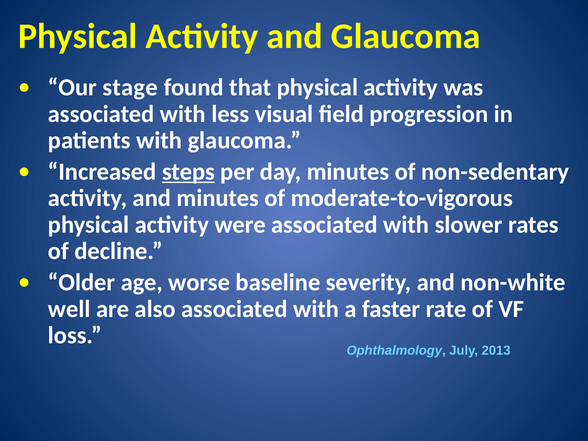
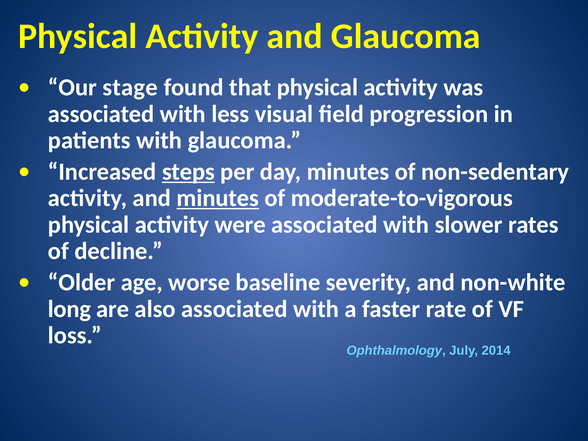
minutes underline: none -> present (218, 198)
well: well -> long (69, 309)
2013: 2013 -> 2014 (496, 350)
